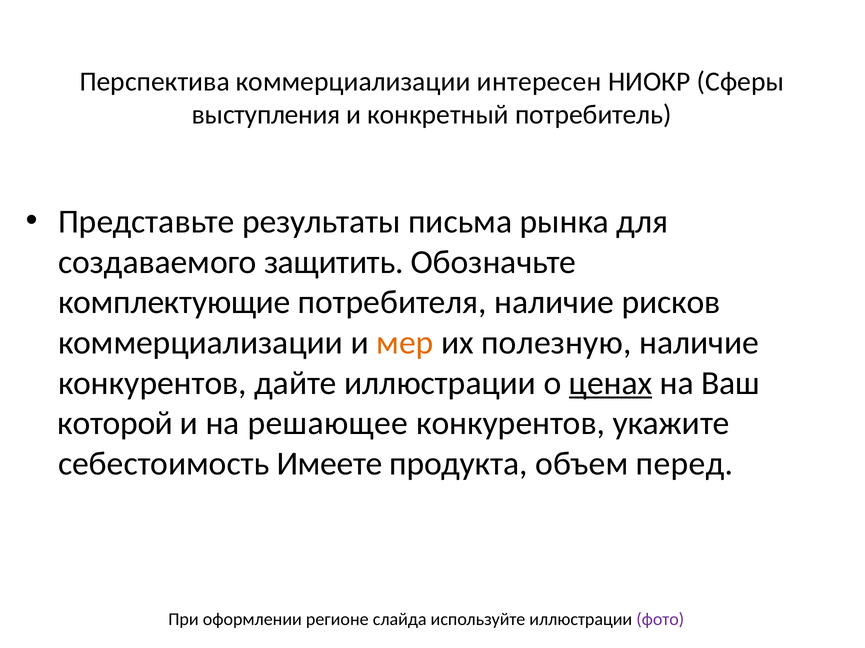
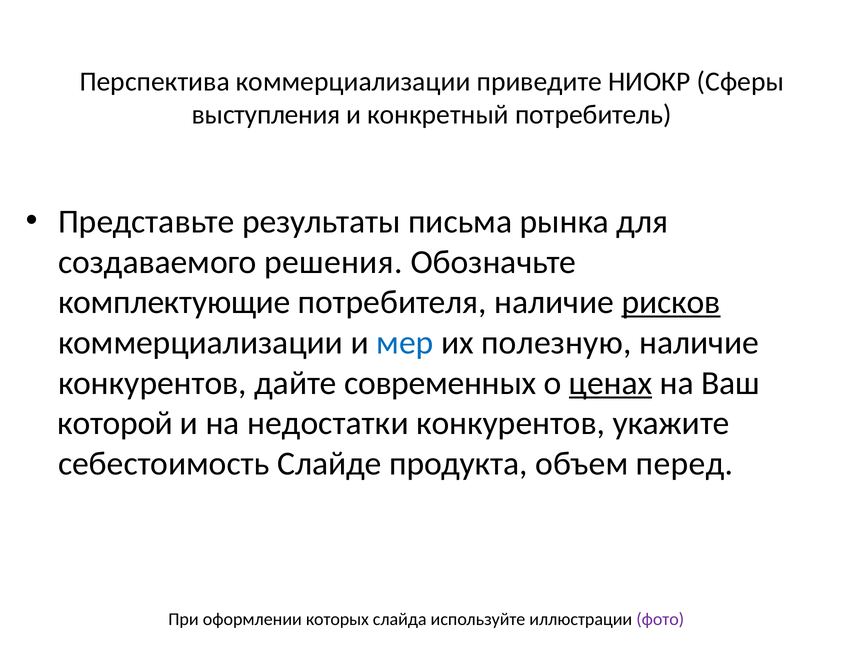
интересен: интересен -> приведите (539, 82)
защитить: защитить -> решения (333, 262)
рисков underline: none -> present (671, 303)
мер colour: orange -> blue (405, 343)
дайте иллюстрации: иллюстрации -> современных (440, 383)
решающее: решающее -> недостатки (328, 424)
Имеете: Имеете -> Слайде (329, 464)
регионе: регионе -> которых (337, 620)
